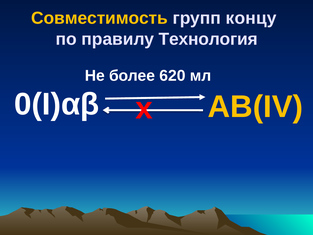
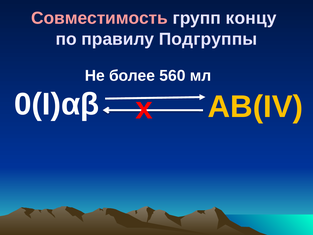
Совместимость colour: yellow -> pink (100, 18)
Технология: Технология -> Подгруппы (208, 39)
620: 620 -> 560 (172, 76)
